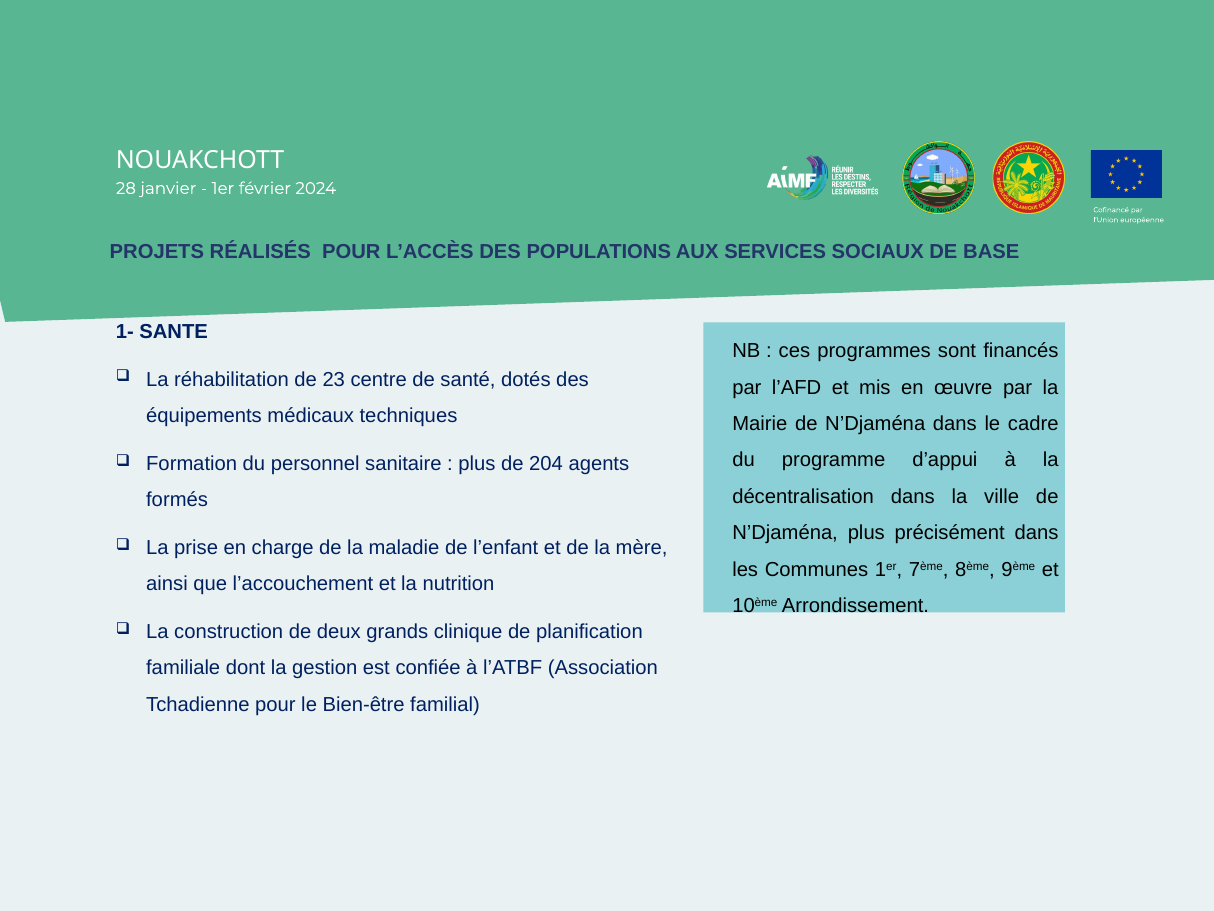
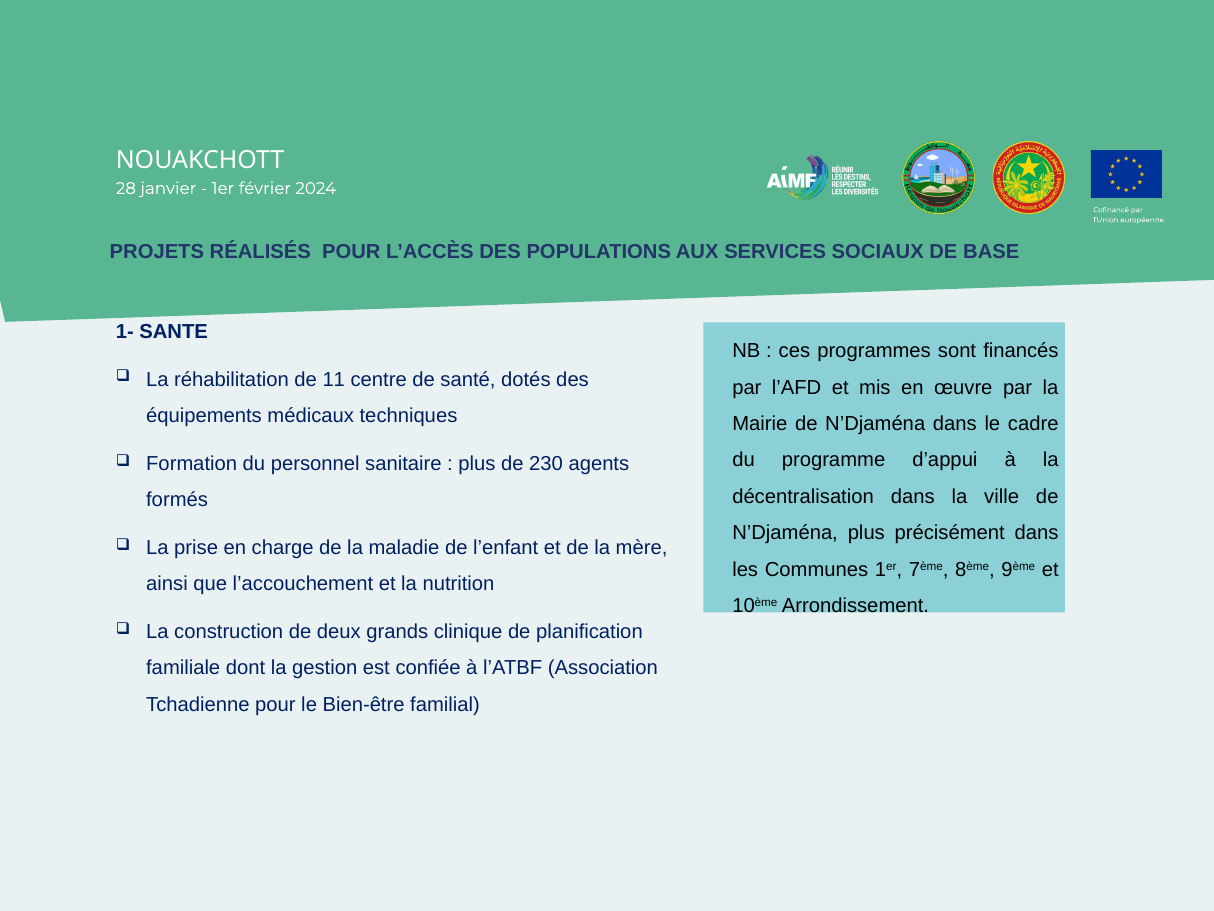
23: 23 -> 11 (334, 379)
204: 204 -> 230 (546, 463)
